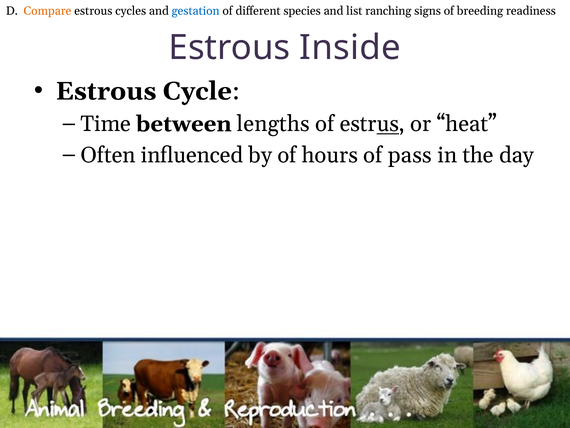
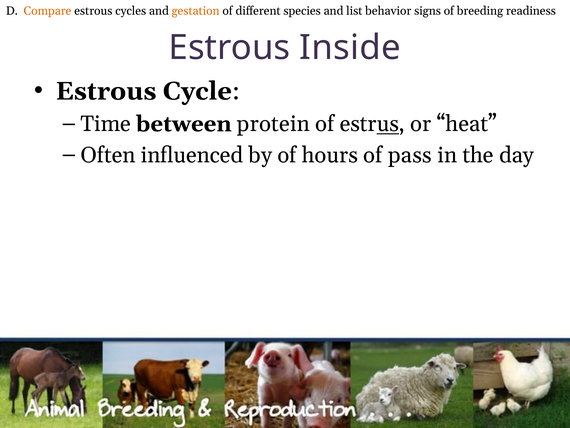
gestation colour: blue -> orange (196, 11)
ranching: ranching -> behavior (388, 11)
lengths: lengths -> protein (273, 124)
